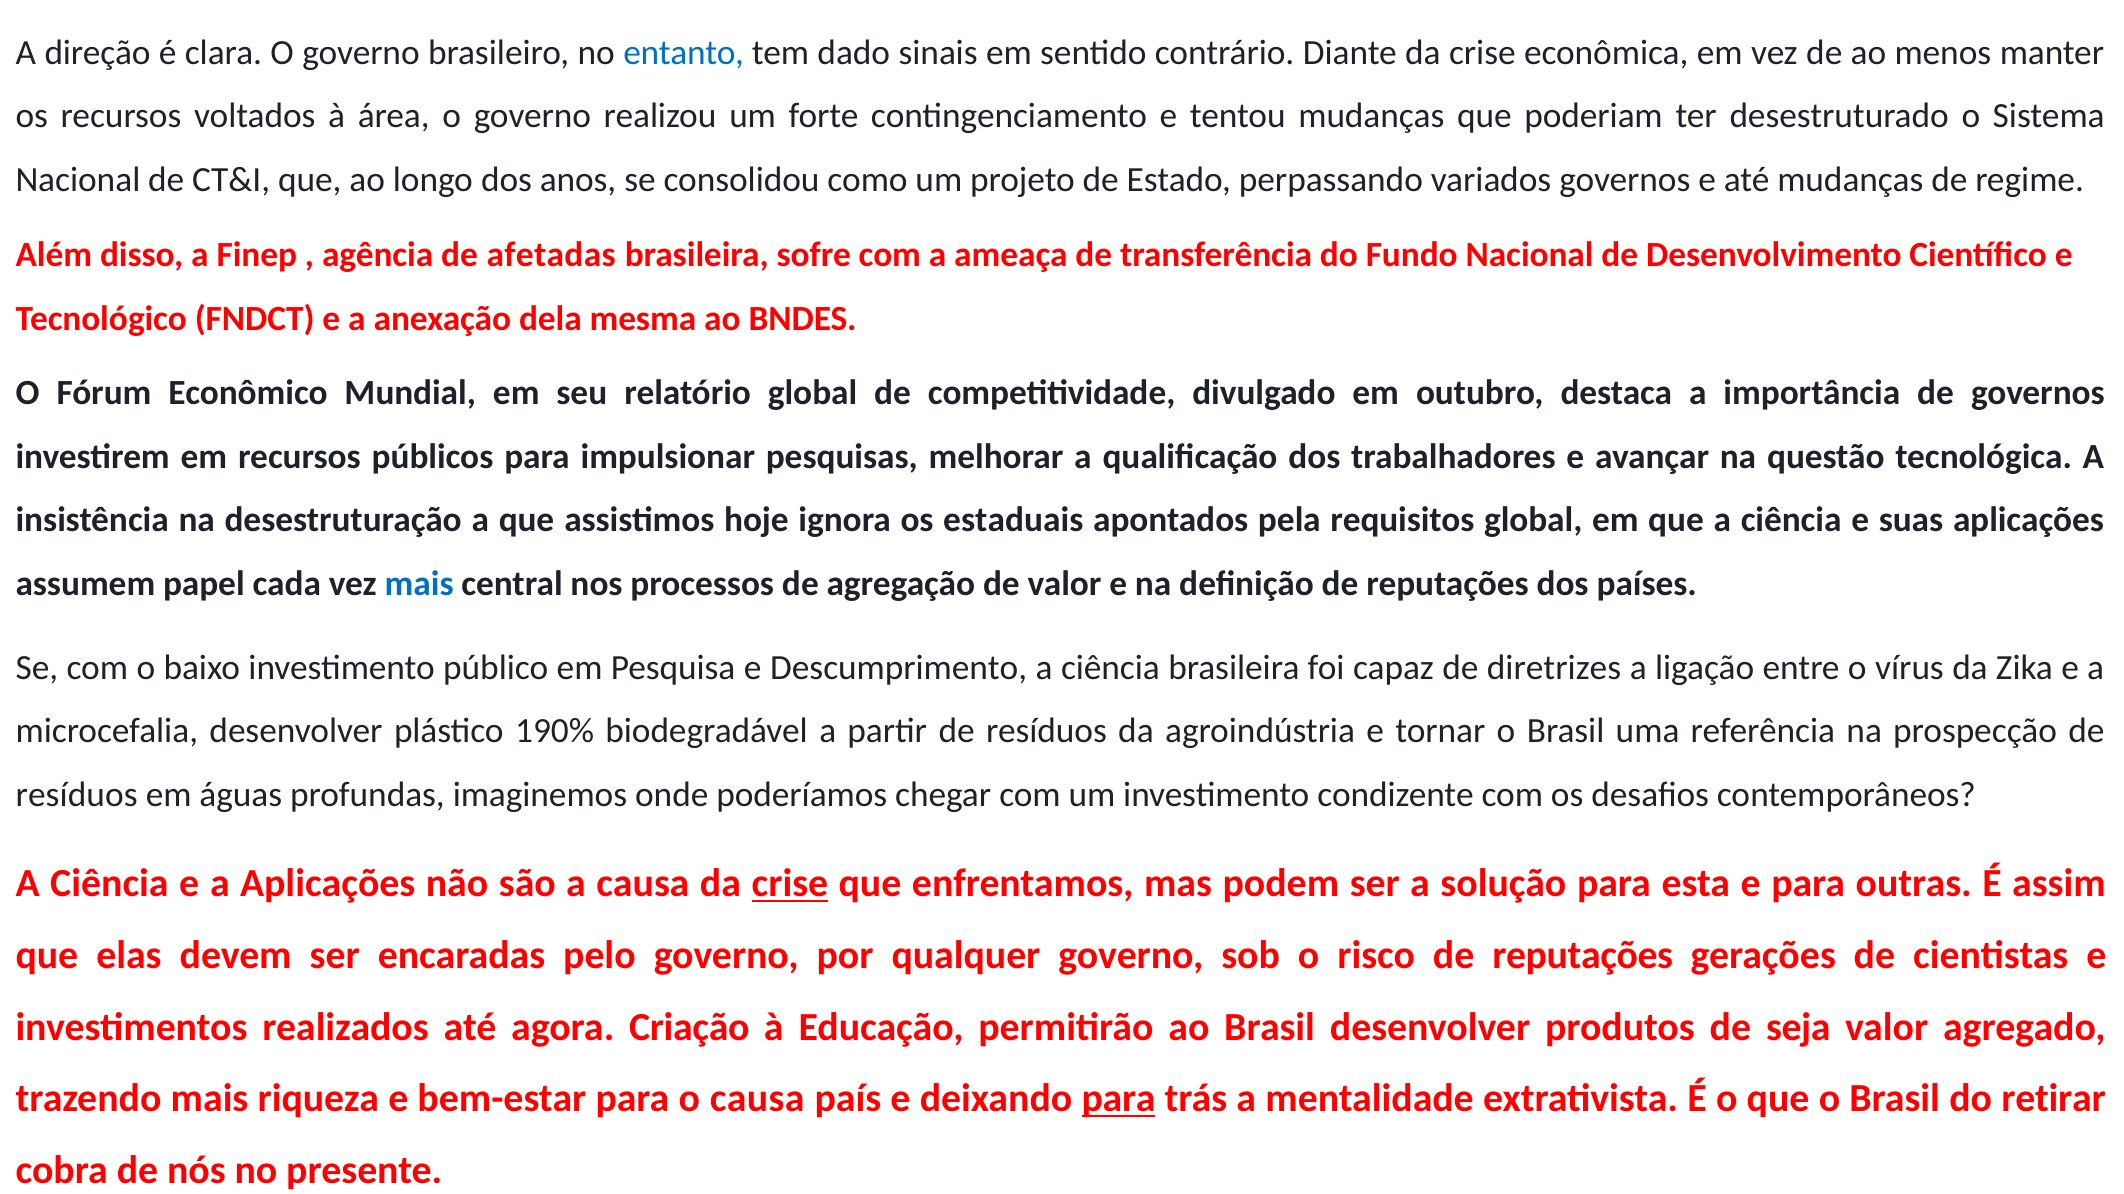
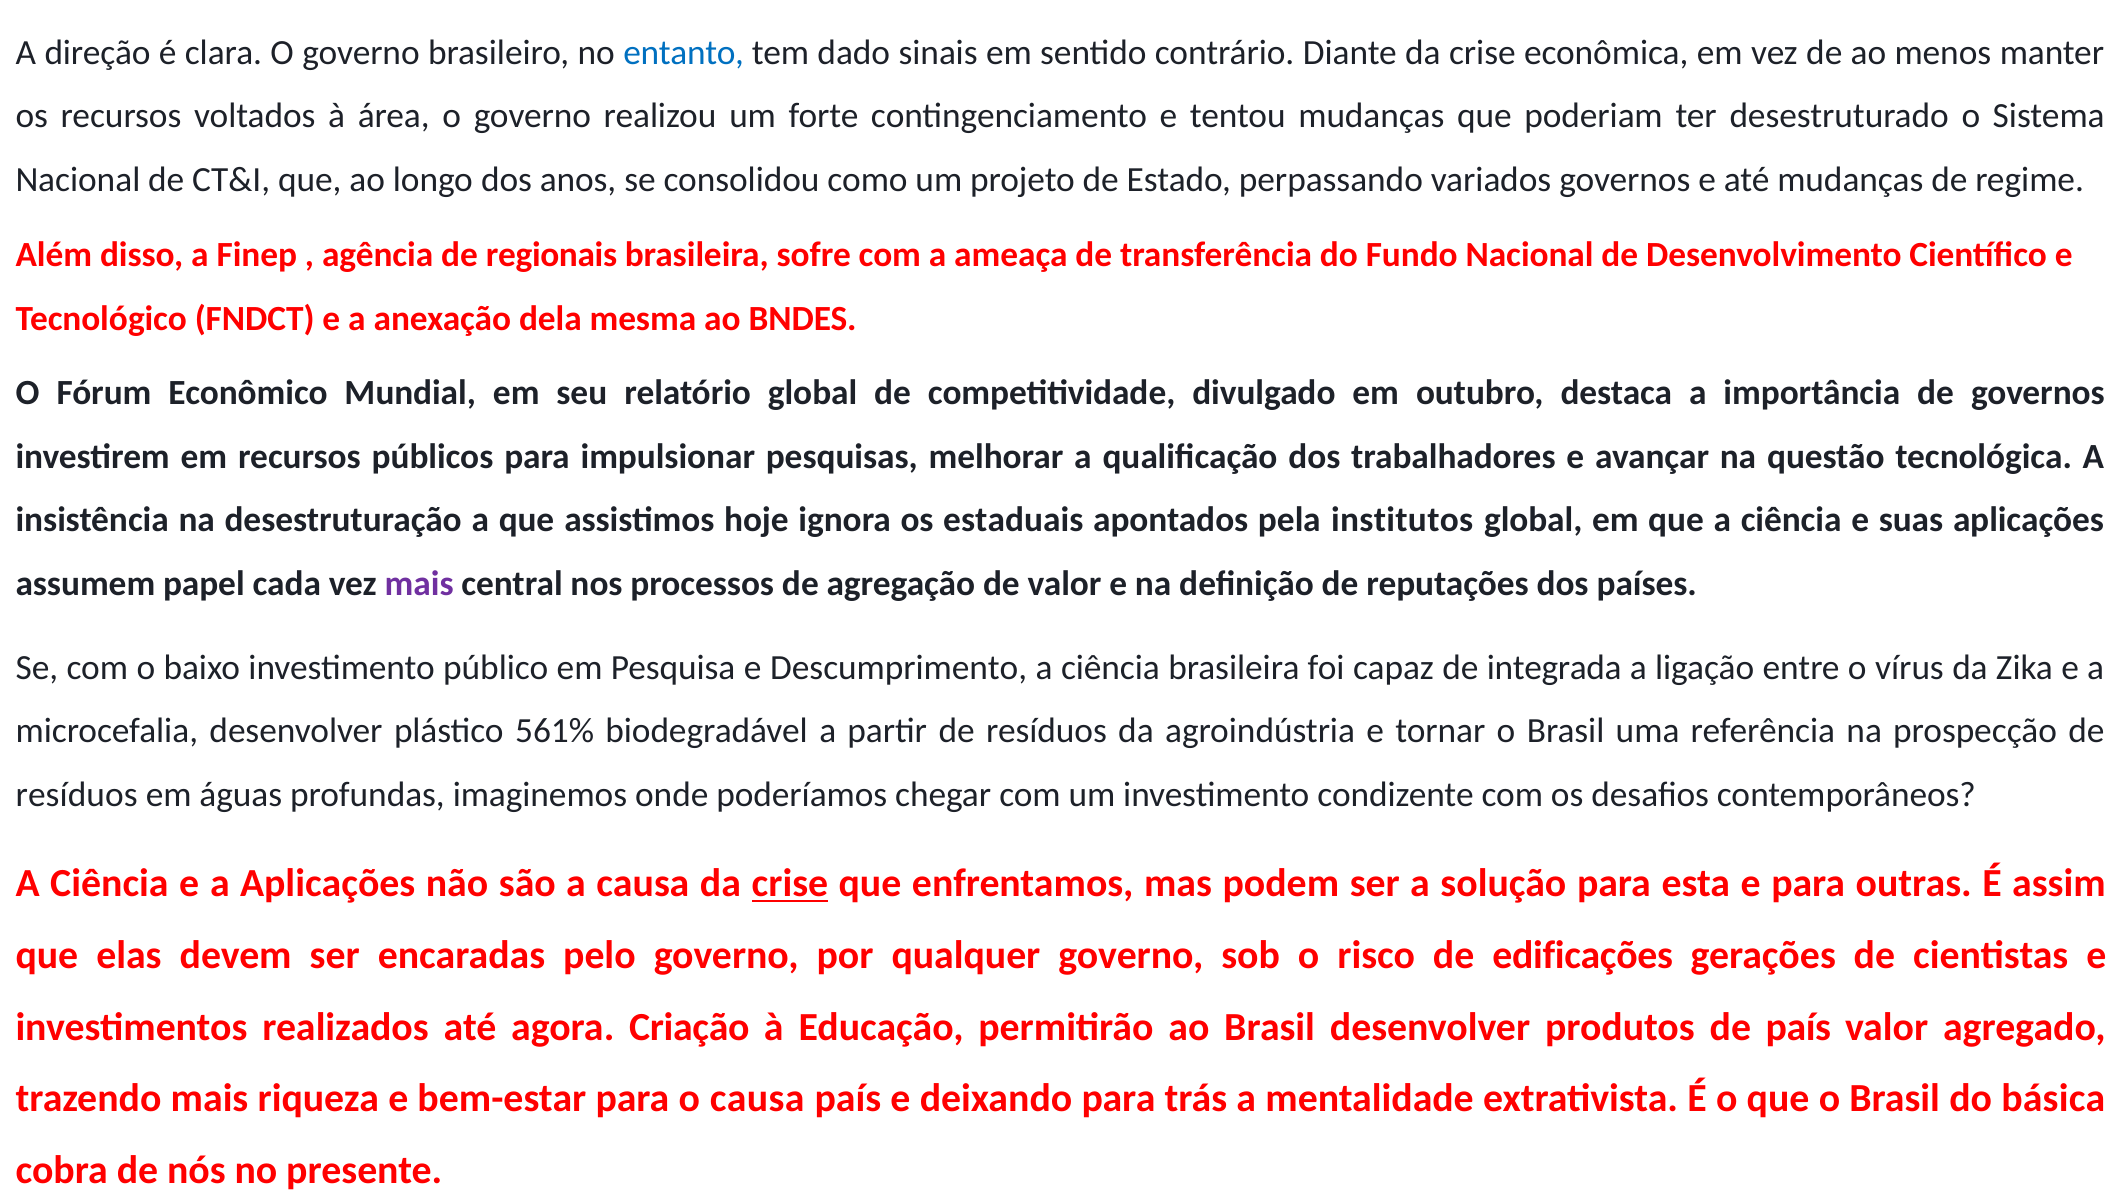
afetadas: afetadas -> regionais (552, 255)
requisitos: requisitos -> institutos (1402, 521)
mais colour: blue -> purple (419, 584)
diretrizes: diretrizes -> integrada (1554, 668)
190%: 190% -> 561% (555, 731)
risco de reputações: reputações -> edificações (1583, 956)
de seja: seja -> país (1798, 1028)
para underline: present -> none (1119, 1099)
retirar: retirar -> básica (2053, 1099)
